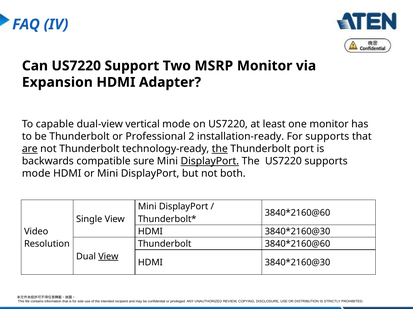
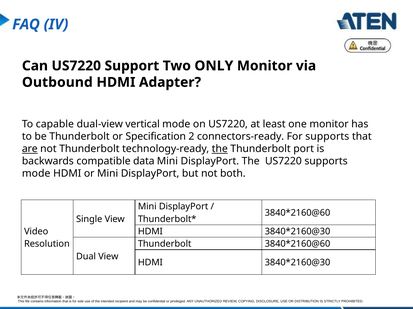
MSRP: MSRP -> ONLY (214, 66)
Expansion: Expansion -> Outbound (57, 82)
Professional: Professional -> Specification (156, 137)
installation-ready: installation-ready -> connectors-ready (241, 137)
sure: sure -> data (144, 162)
DisplayPort underline: present -> none (210, 162)
View underline: present -> none (108, 257)
